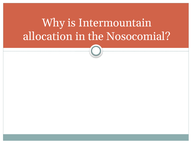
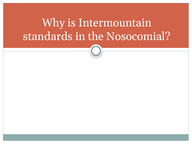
allocation: allocation -> standards (48, 36)
